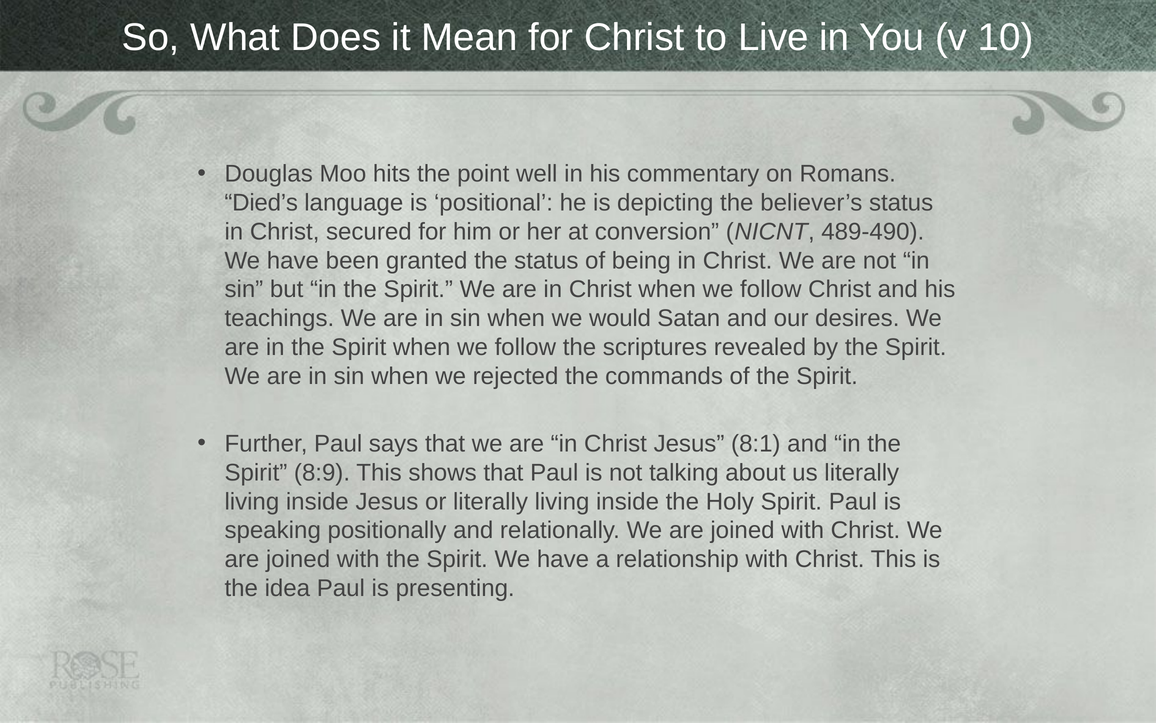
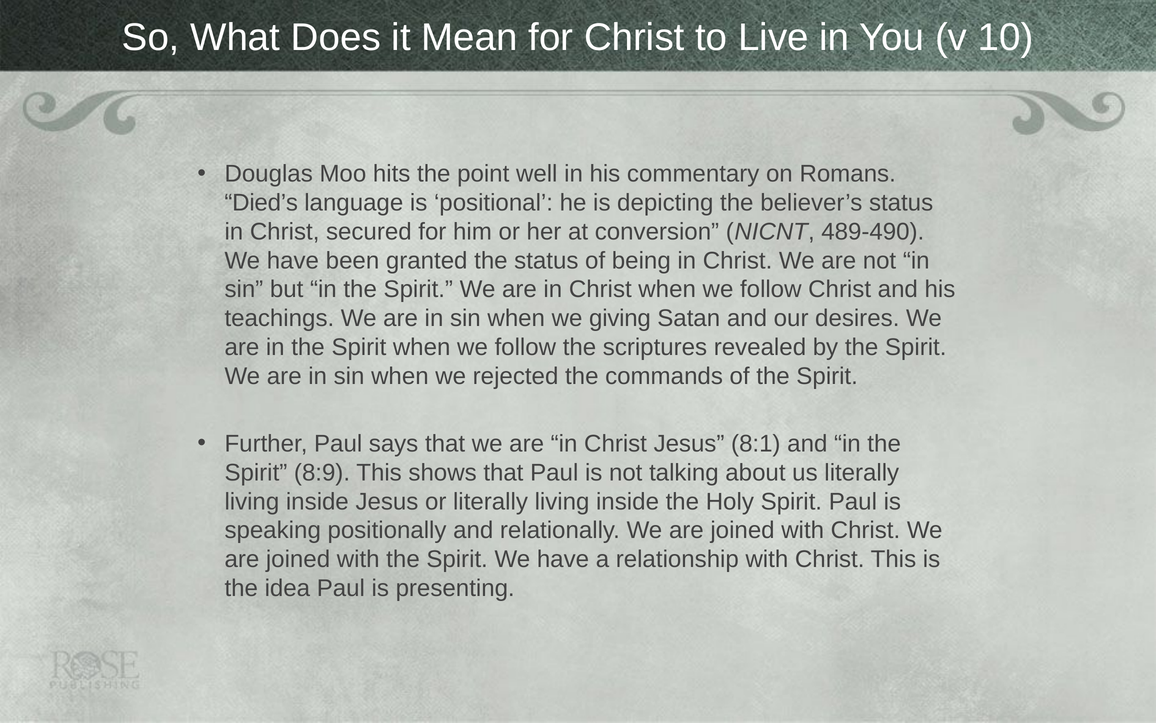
would: would -> giving (620, 318)
